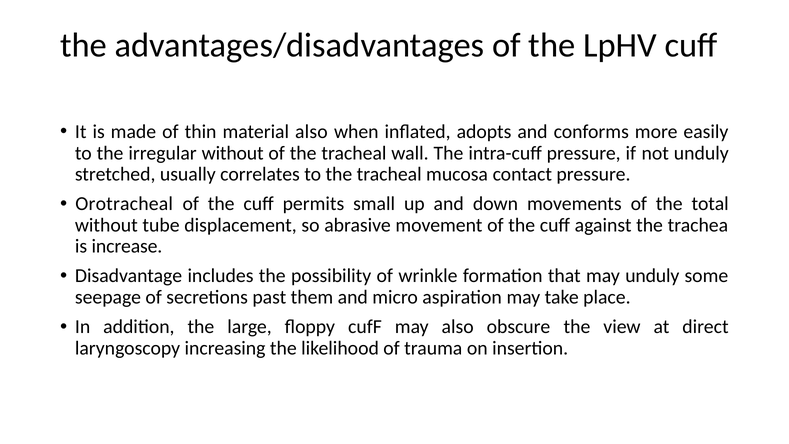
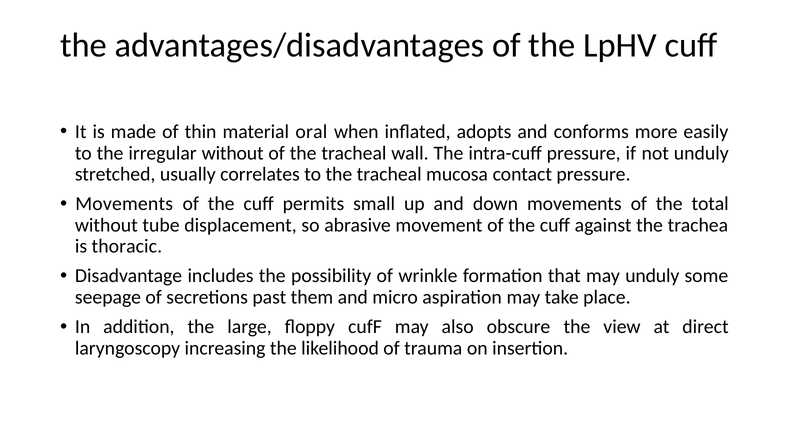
material also: also -> oral (311, 132)
Orotracheal: Orotracheal -> Movements (124, 204)
increase: increase -> thoracic (127, 246)
